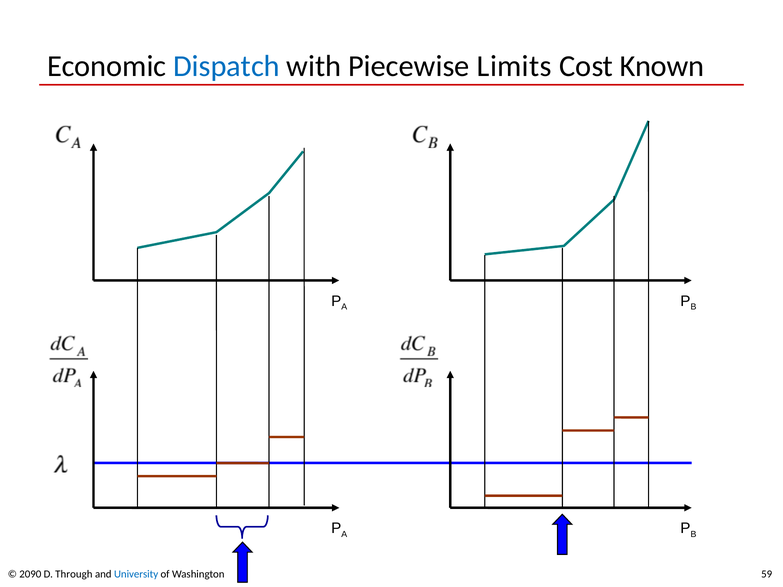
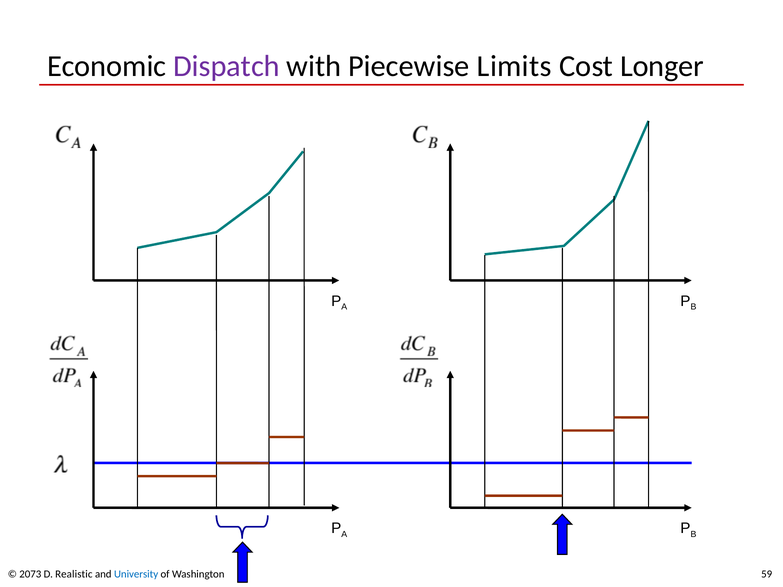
Dispatch colour: blue -> purple (227, 66)
Known: Known -> Longer (662, 66)
2090: 2090 -> 2073 (30, 575)
Through: Through -> Realistic (74, 575)
